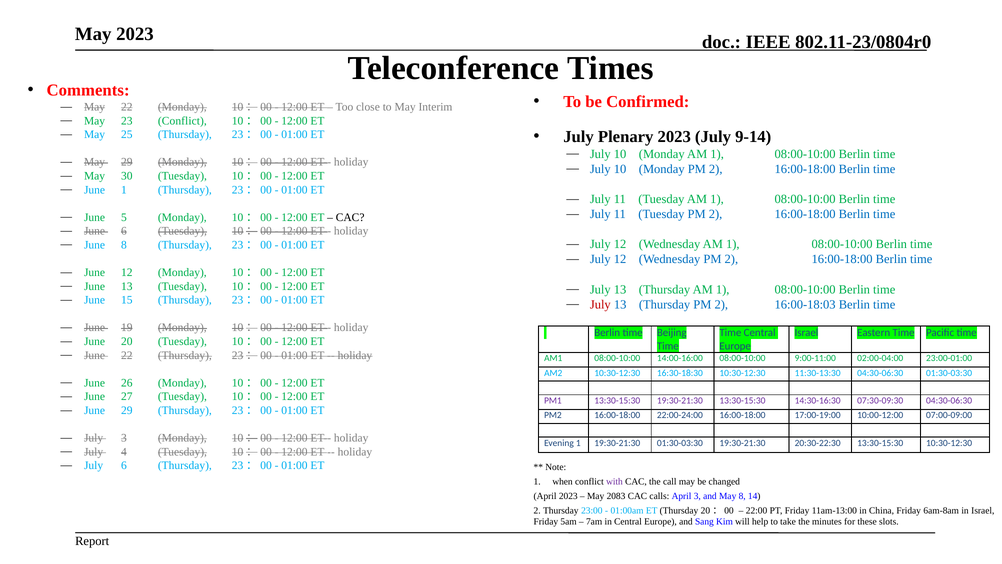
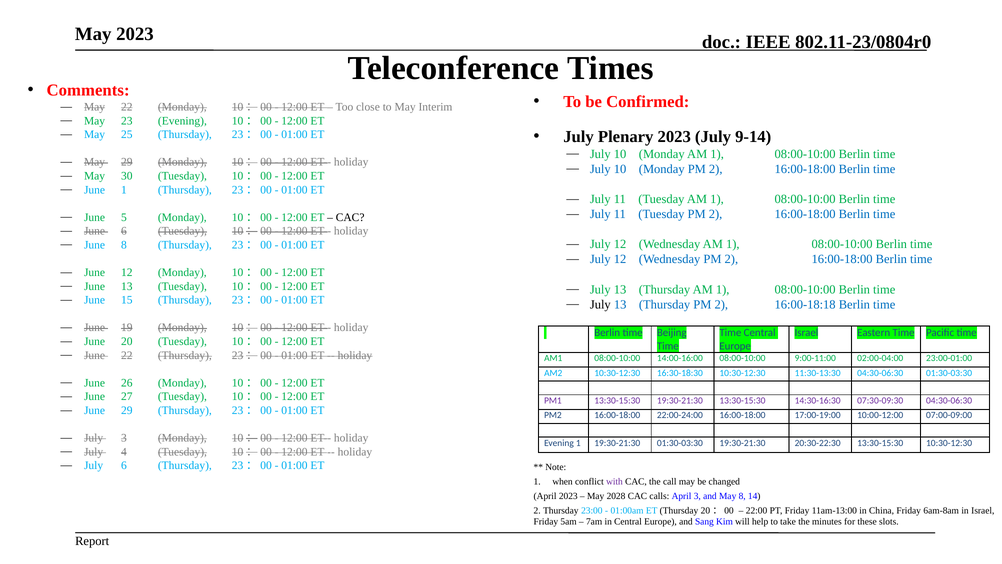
23 Conflict: Conflict -> Evening (182, 121)
July colour: red -> black (600, 304)
16:00-18:03: 16:00-18:03 -> 16:00-18:18 (805, 304)
2083: 2083 -> 2028 (616, 496)
